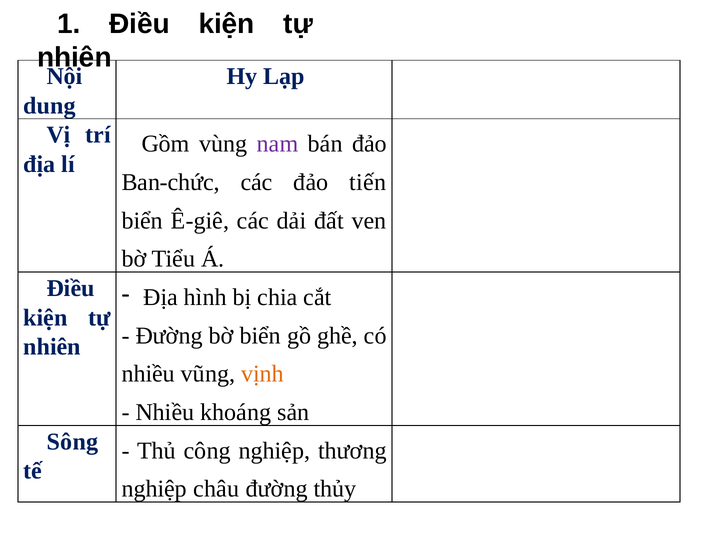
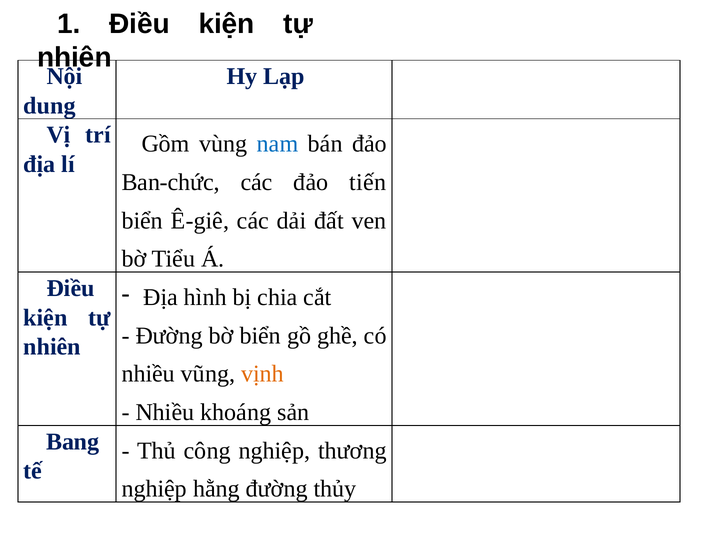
nam colour: purple -> blue (278, 144)
Sông: Sông -> Bang (73, 441)
châu: châu -> hằng (216, 489)
